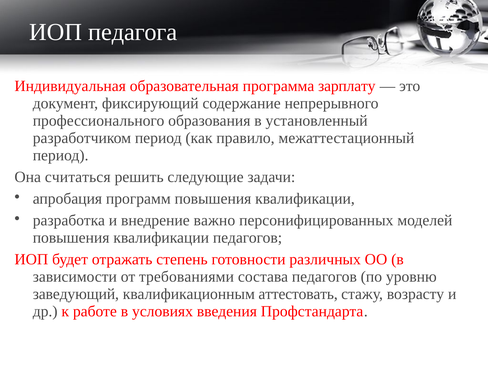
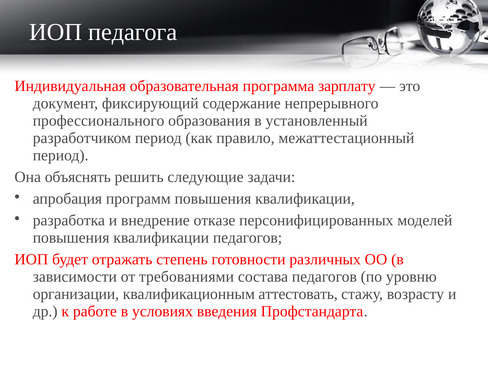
считаться: считаться -> объяснять (78, 177)
важно: важно -> отказе (214, 220)
заведующий: заведующий -> организации (76, 294)
